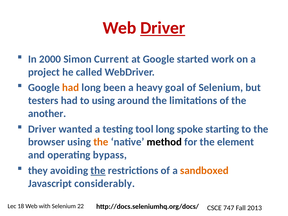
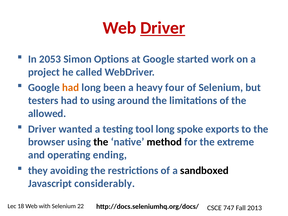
2000: 2000 -> 2053 (50, 59)
Current: Current -> Options (112, 59)
goal: goal -> four (175, 88)
another: another -> allowed (47, 114)
starting: starting -> exports (222, 129)
the colour: orange -> black (101, 142)
element: element -> extreme (236, 142)
bypass: bypass -> ending (110, 155)
the underline: present -> none (98, 171)
sandboxed colour: orange -> black (204, 171)
